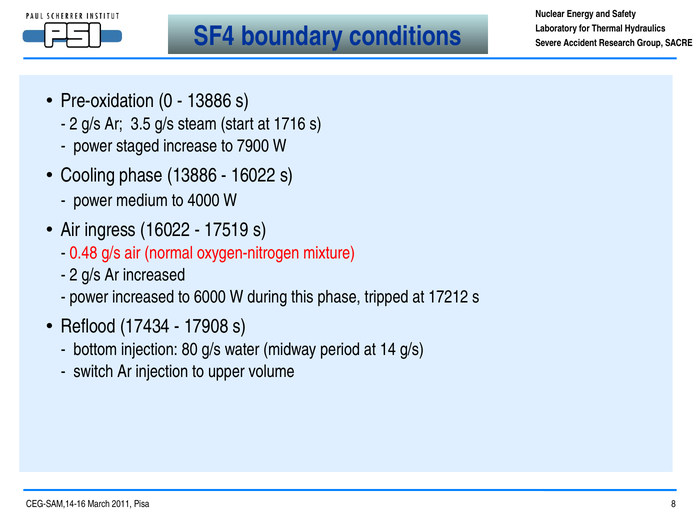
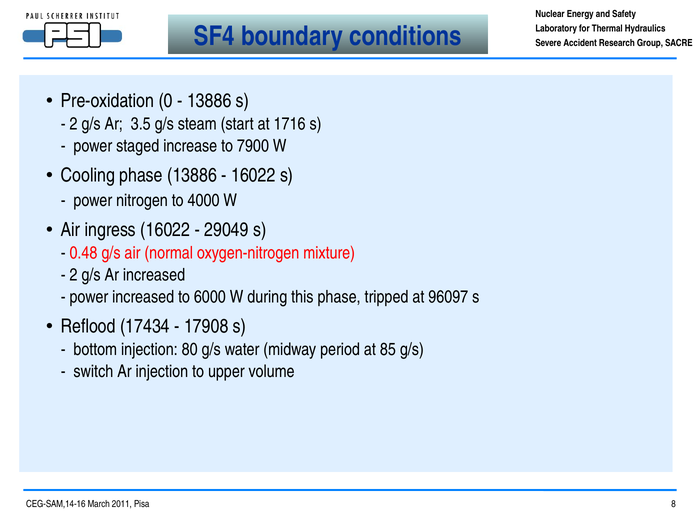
medium: medium -> nitrogen (142, 200)
17519: 17519 -> 29049 (227, 230)
17212: 17212 -> 96097 (448, 297)
14: 14 -> 85 (388, 349)
